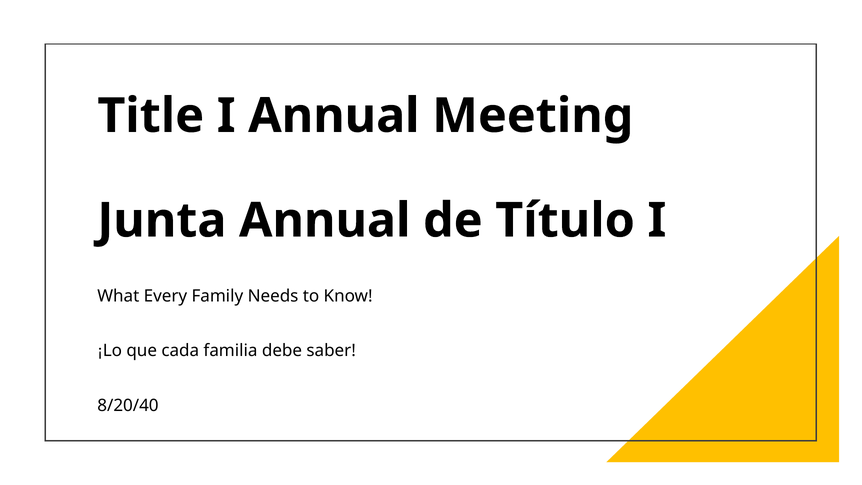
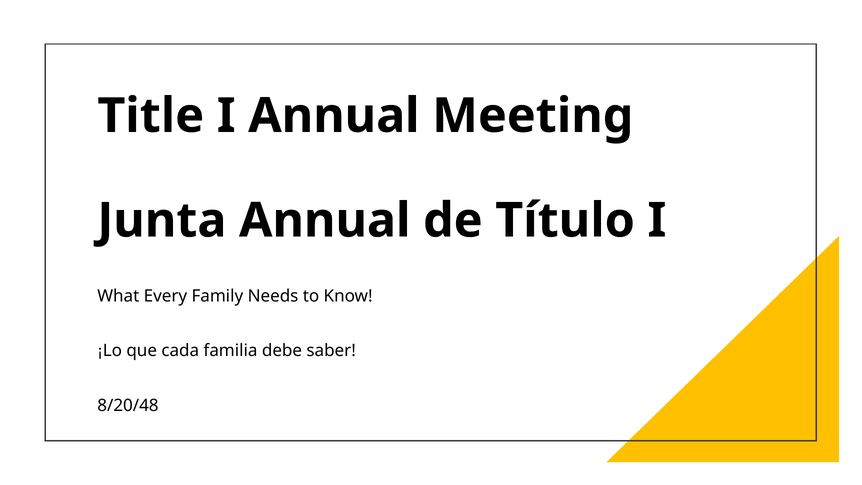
8/20/40: 8/20/40 -> 8/20/48 (128, 406)
